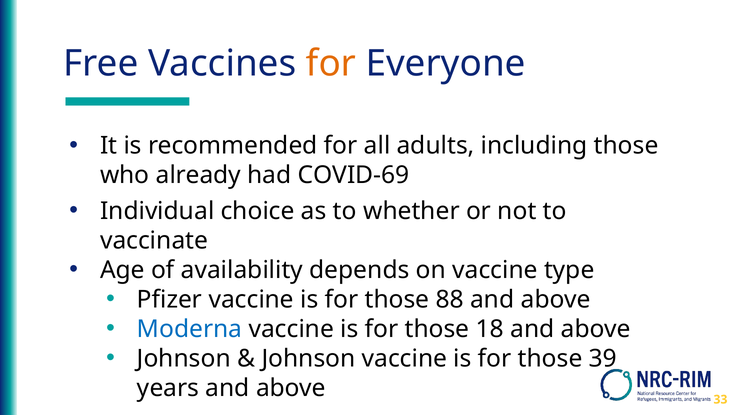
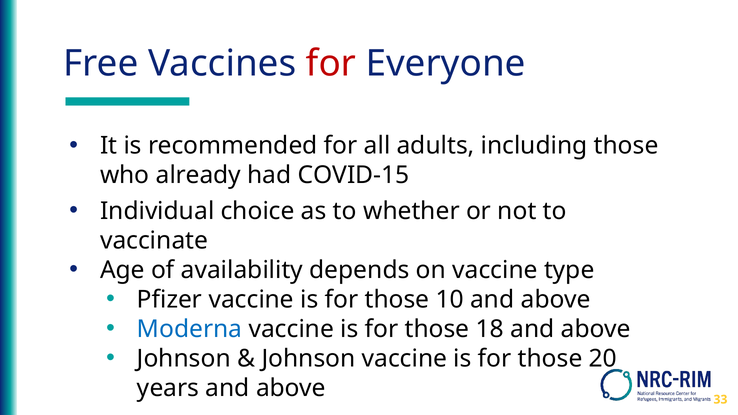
for colour: orange -> red (331, 64)
COVID-69: COVID-69 -> COVID-15 (354, 175)
88: 88 -> 10 (450, 300)
39: 39 -> 20 (603, 359)
